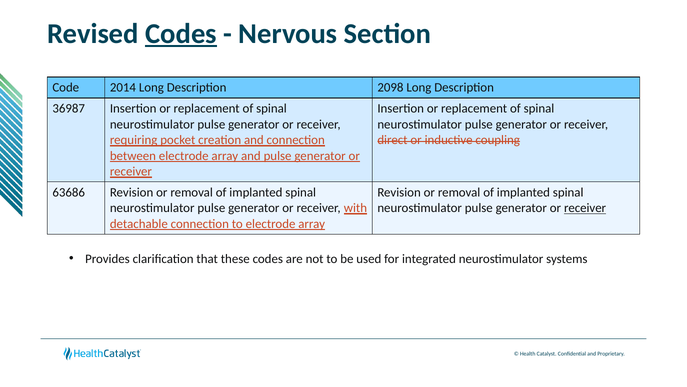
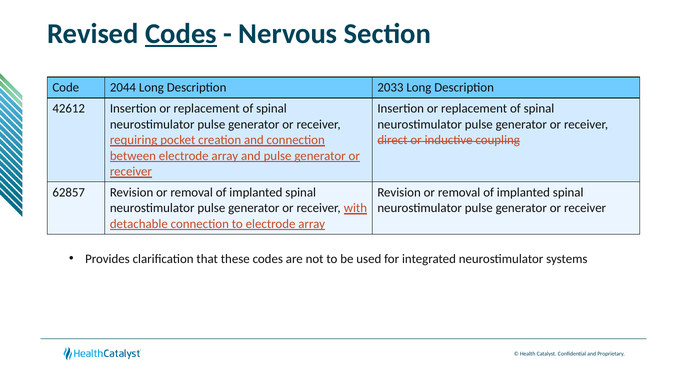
2014: 2014 -> 2044 (123, 88)
2098: 2098 -> 2033 (390, 88)
36987: 36987 -> 42612 (69, 108)
63686: 63686 -> 62857 (69, 192)
receiver underline: present -> none (585, 208)
